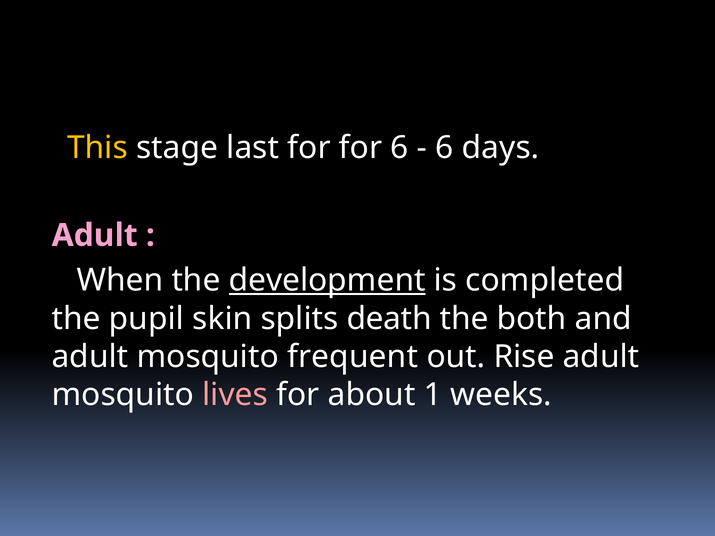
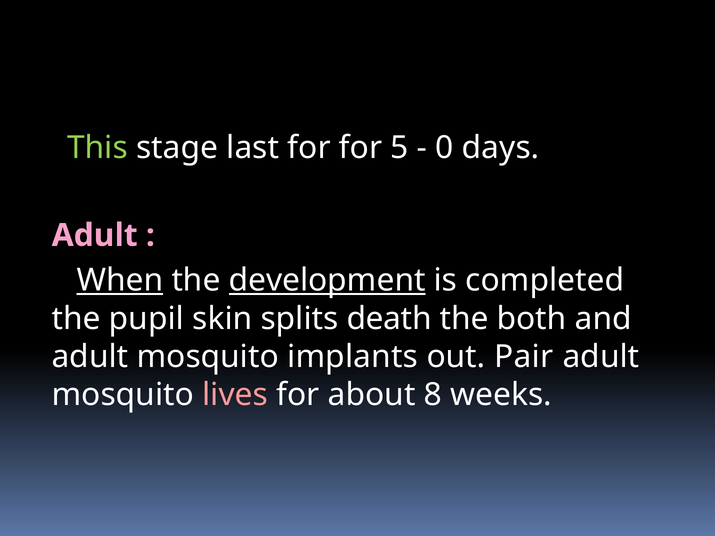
This colour: yellow -> light green (98, 148)
for 6: 6 -> 5 (400, 148)
6: 6 -> 0 (444, 148)
When underline: none -> present (120, 281)
frequent: frequent -> implants (353, 357)
Rise: Rise -> Pair (524, 357)
1: 1 -> 8 (433, 395)
